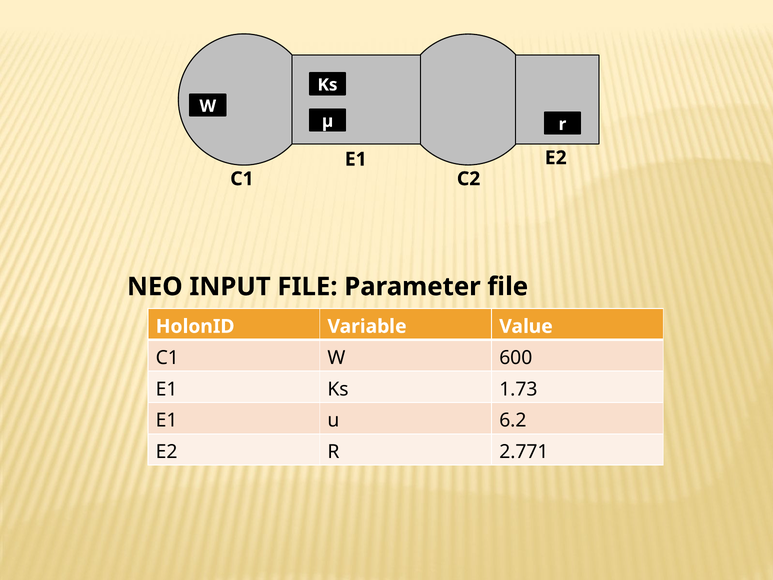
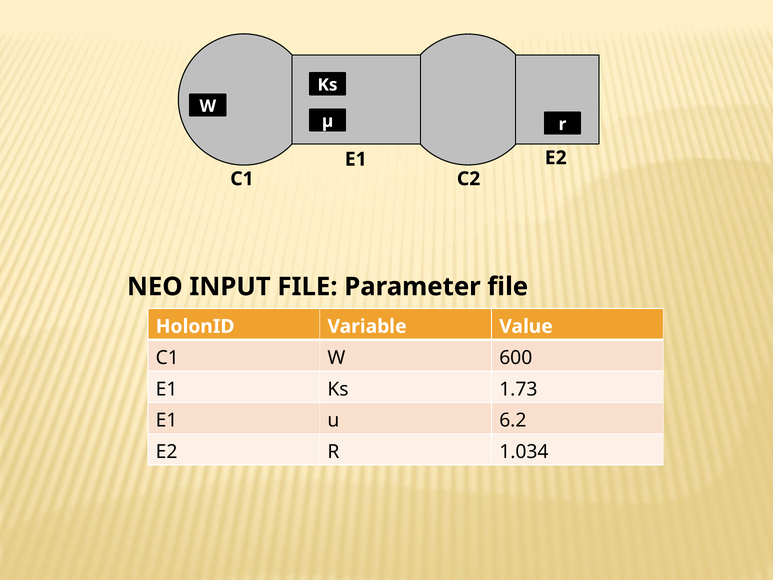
2.771: 2.771 -> 1.034 (524, 452)
